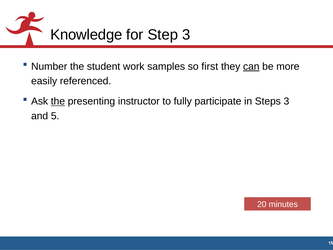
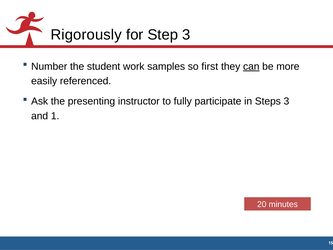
Knowledge: Knowledge -> Rigorously (86, 35)
the underline: present -> none (58, 101)
5: 5 -> 1 (55, 116)
